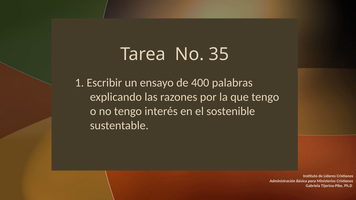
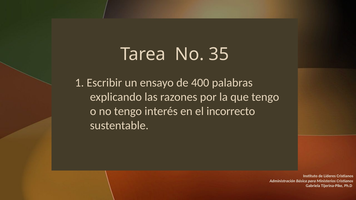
sostenible: sostenible -> incorrecto (231, 111)
